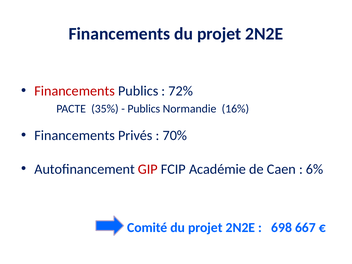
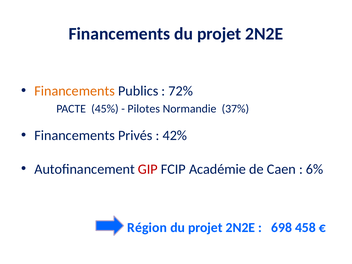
Financements colour: red -> orange (75, 91)
35%: 35% -> 45% (105, 109)
Publics: Publics -> Pilotes (144, 109)
16%: 16% -> 37% (235, 109)
70%: 70% -> 42% (175, 135)
Comité: Comité -> Région (147, 228)
667: 667 -> 458 (305, 228)
